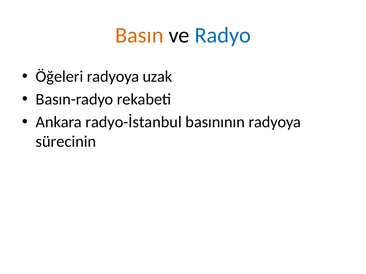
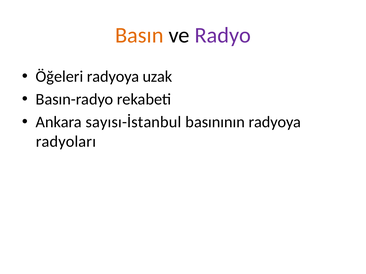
Radyo colour: blue -> purple (223, 35)
radyo-İstanbul: radyo-İstanbul -> sayısı-İstanbul (134, 122)
sürecinin: sürecinin -> radyoları (66, 142)
